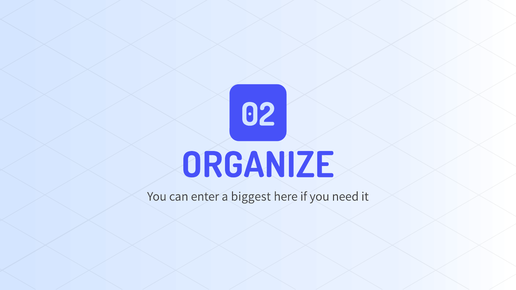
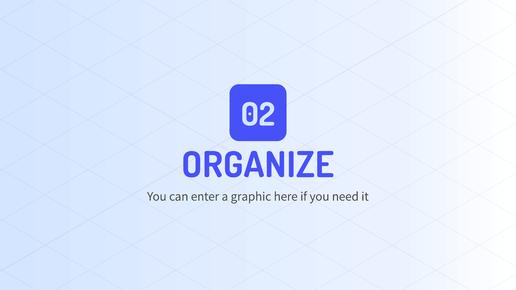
biggest: biggest -> graphic (251, 197)
